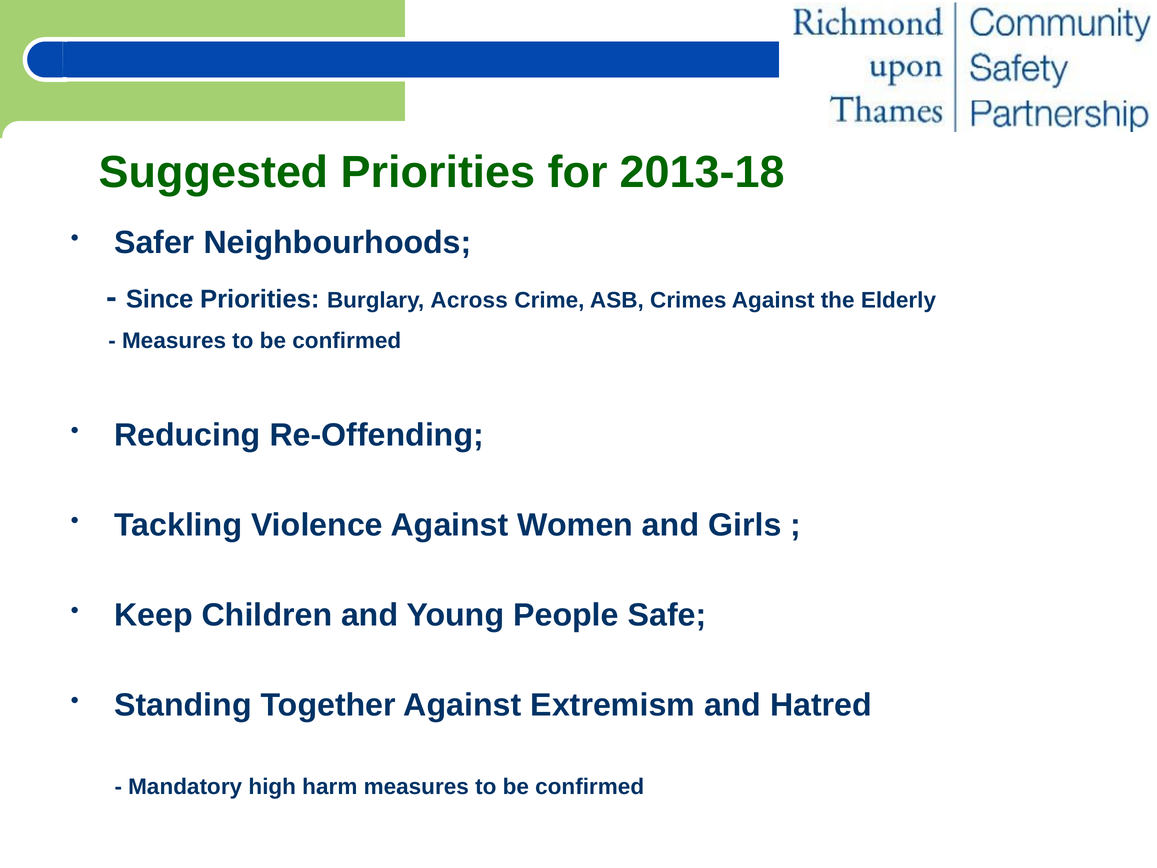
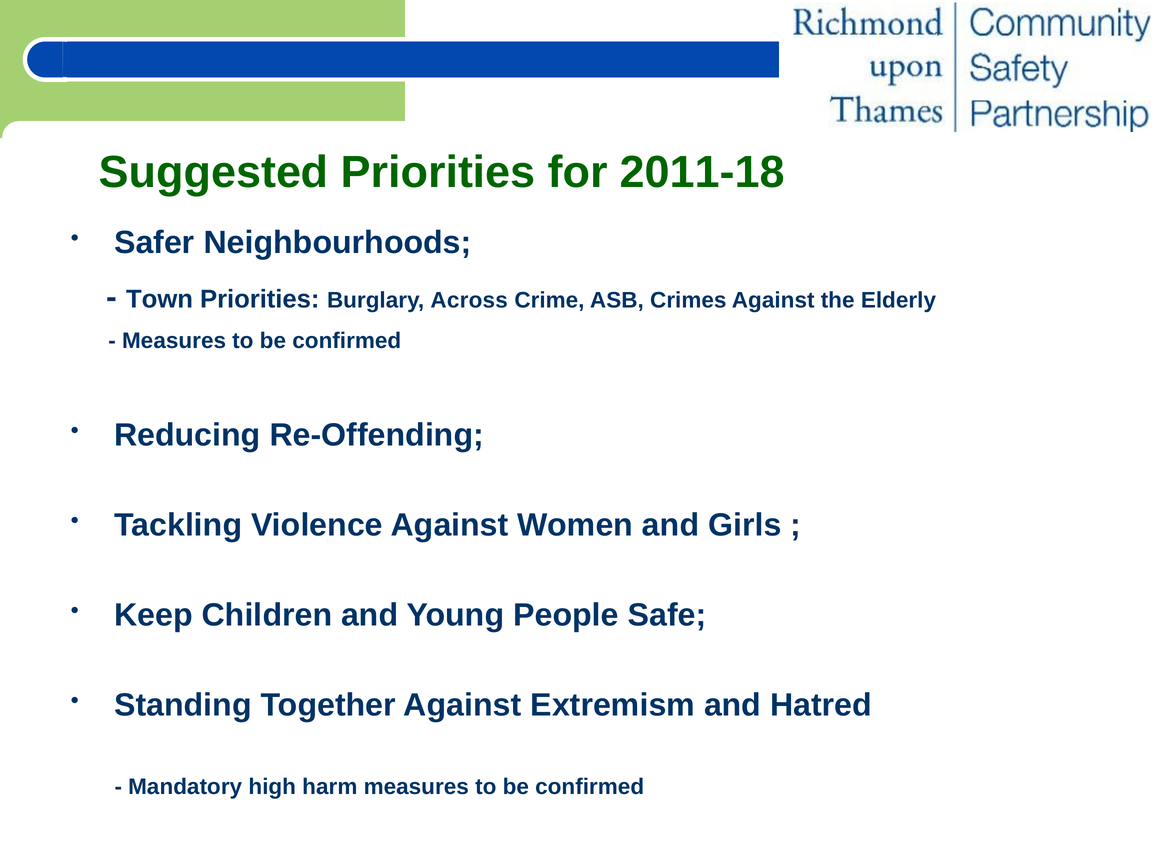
2013-18: 2013-18 -> 2011-18 (702, 172)
Since: Since -> Town (160, 299)
